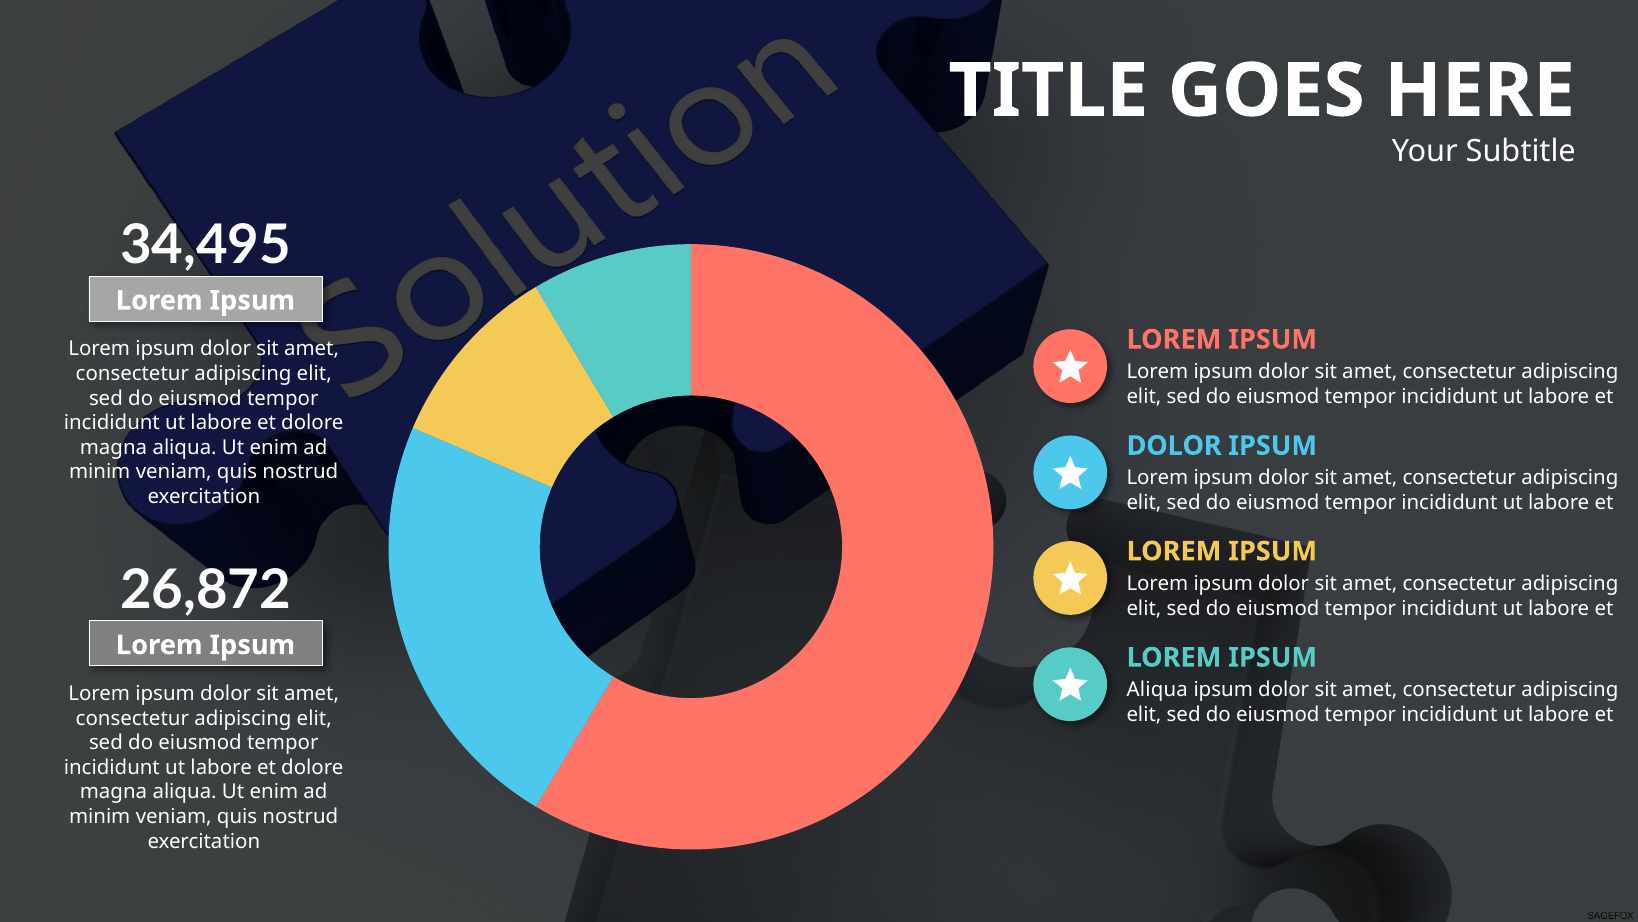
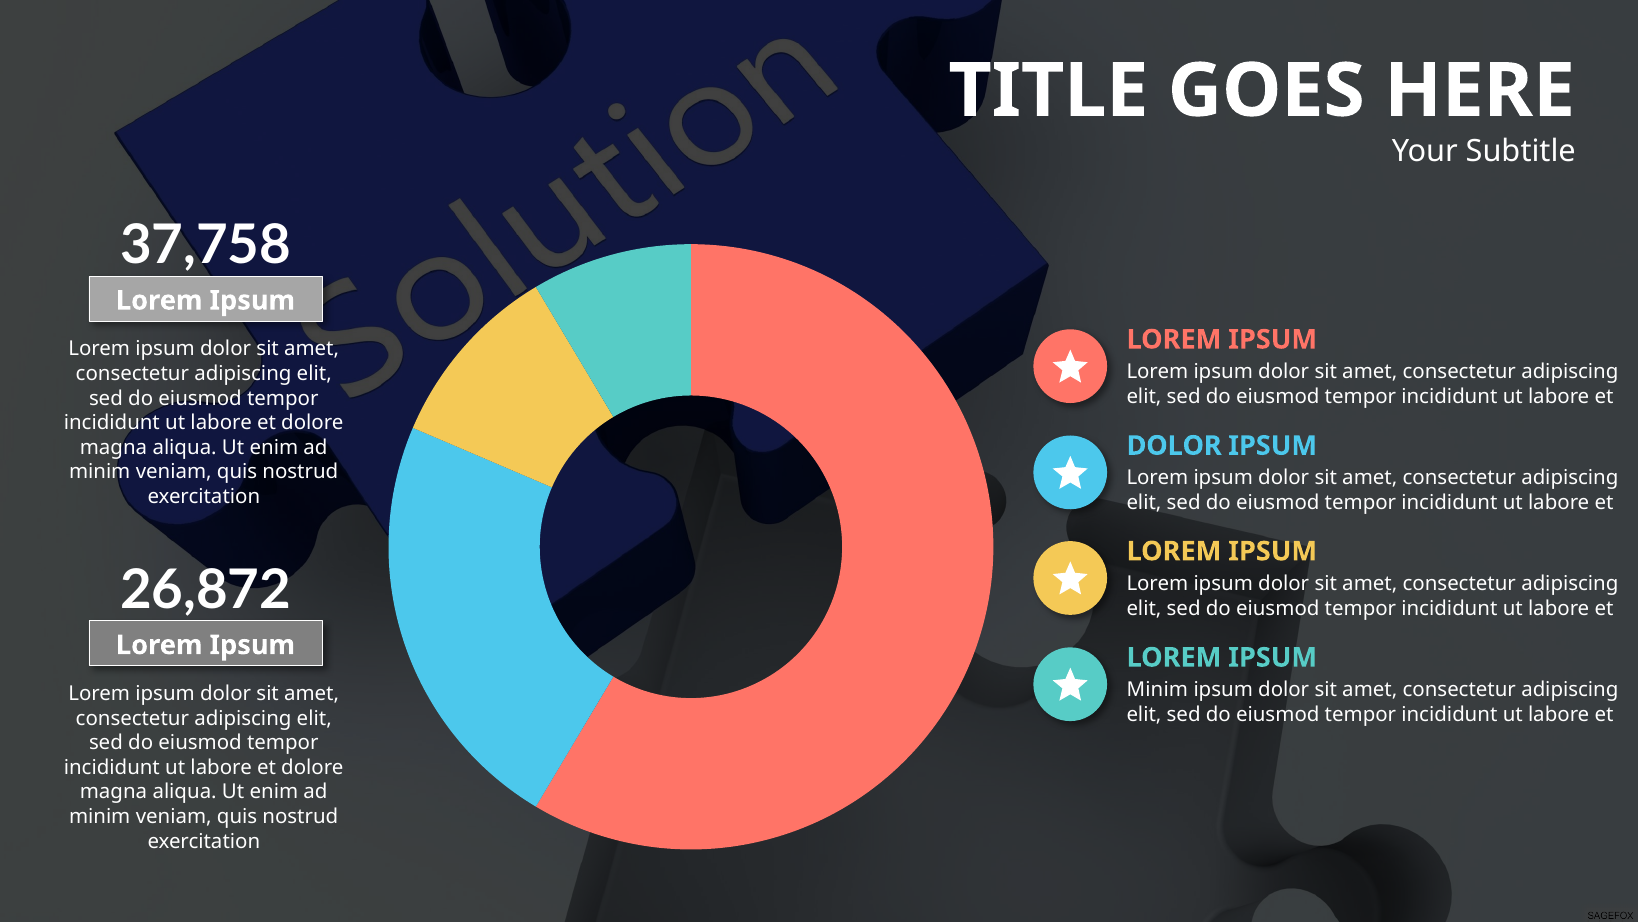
34,495: 34,495 -> 37,758 (206, 245)
Aliqua: Aliqua -> Minim (1157, 689)
